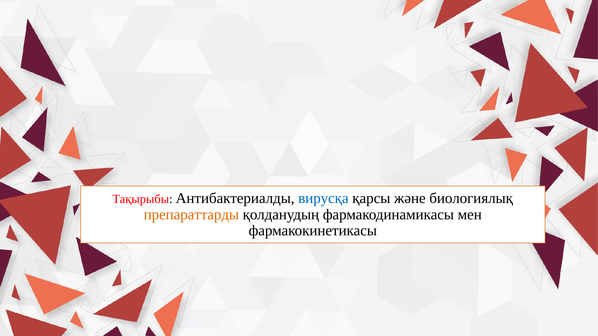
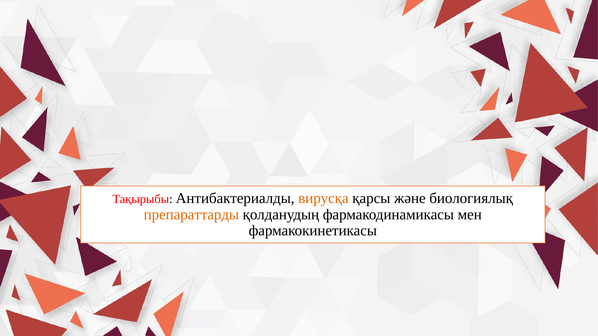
вирусқа colour: blue -> orange (323, 199)
